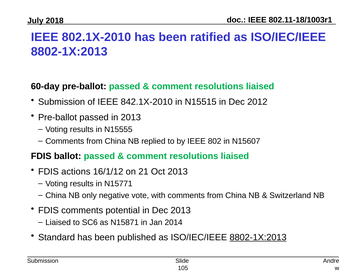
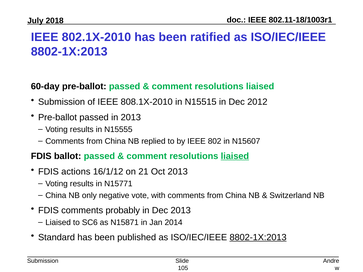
842.1X-2010: 842.1X-2010 -> 808.1X-2010 (147, 102)
liaised underline: none -> present (235, 156)
potential: potential -> probably (123, 210)
